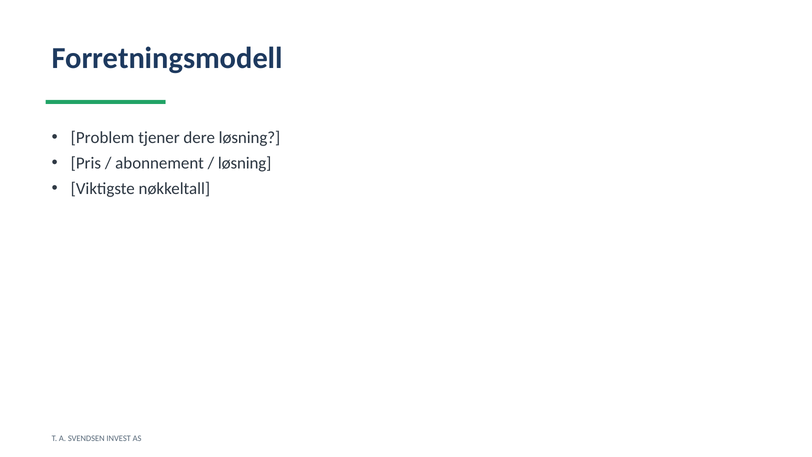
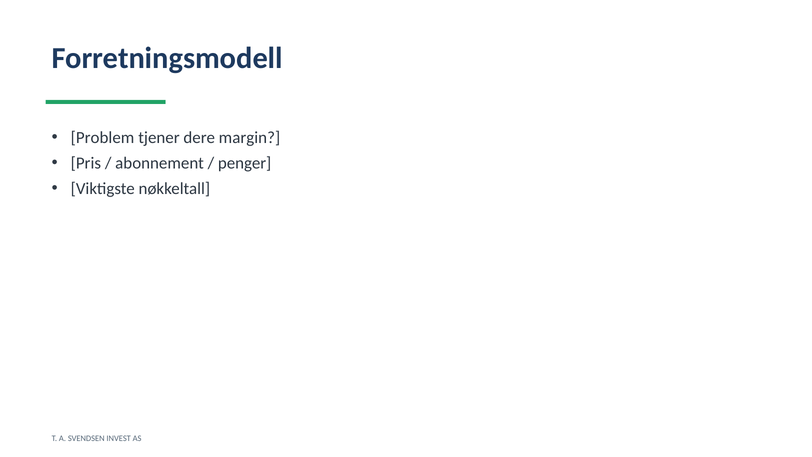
dere løsning: løsning -> margin (249, 138)
løsning: løsning -> penger (245, 163)
